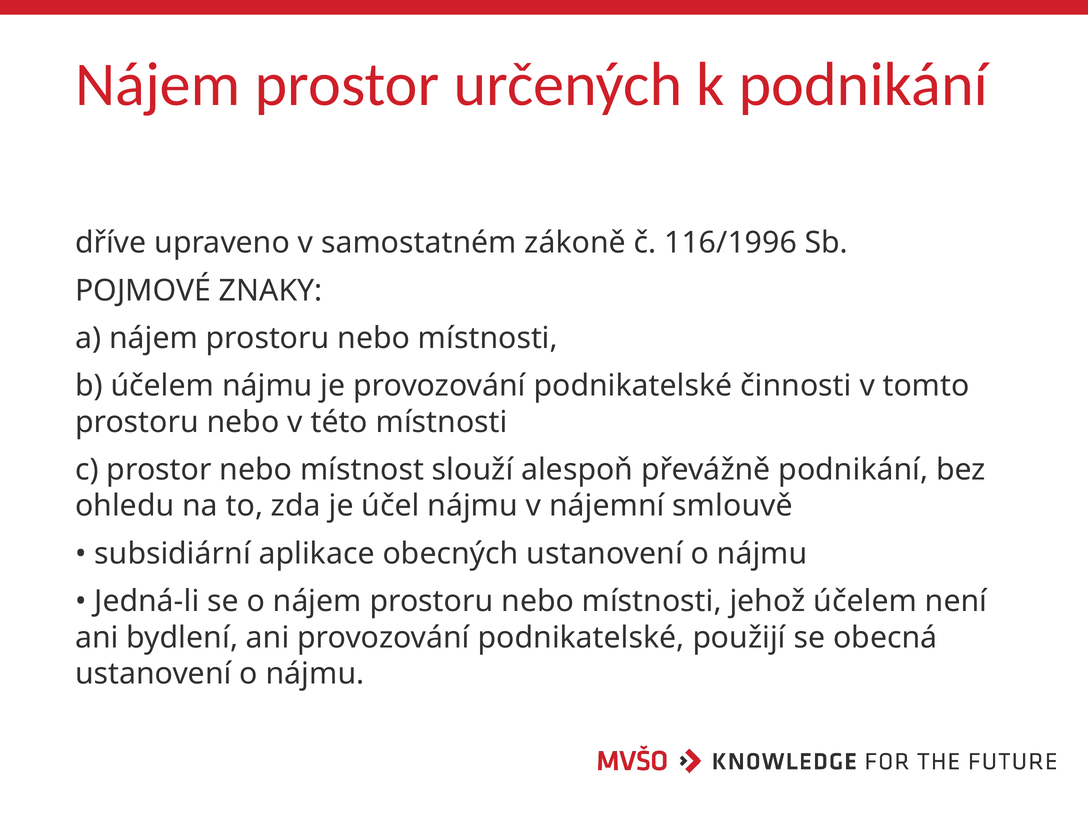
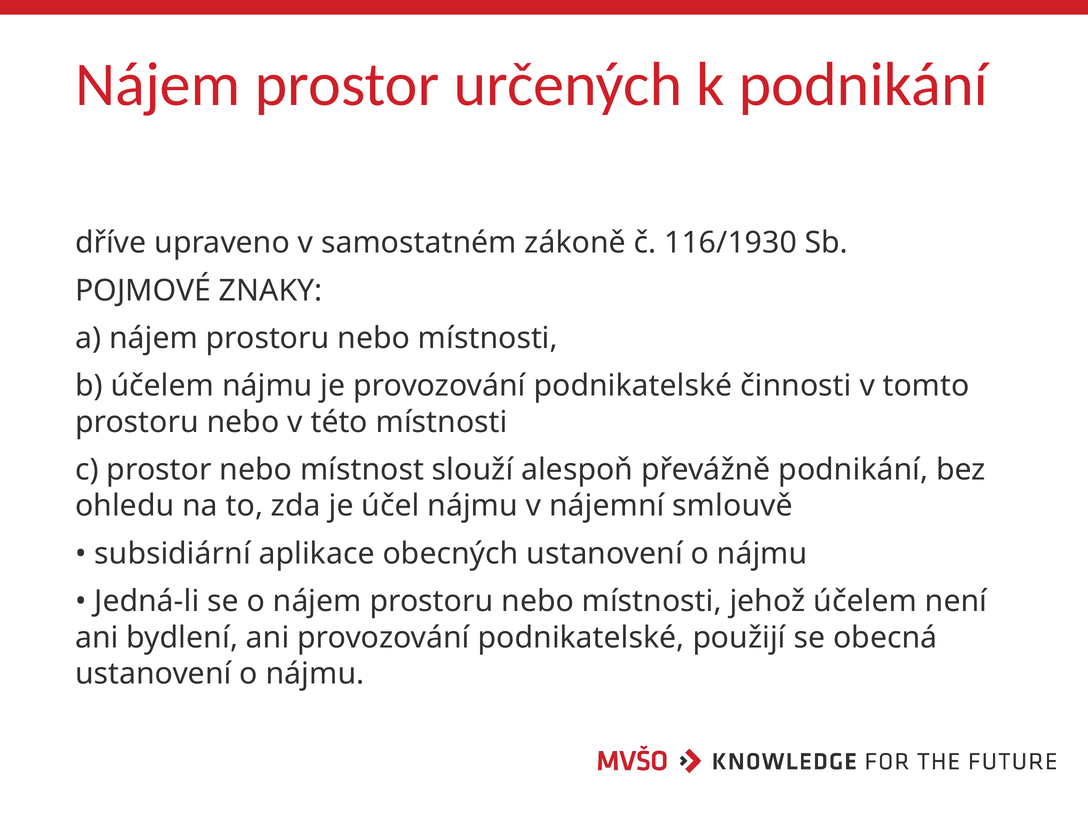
116/1996: 116/1996 -> 116/1930 (731, 243)
